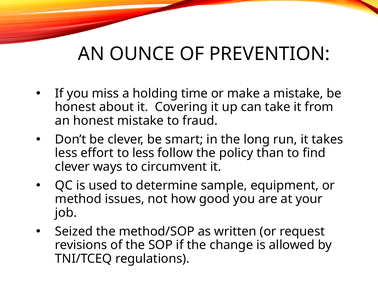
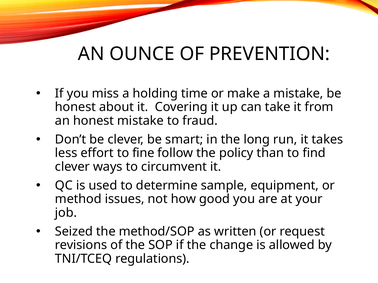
to less: less -> fine (143, 153)
